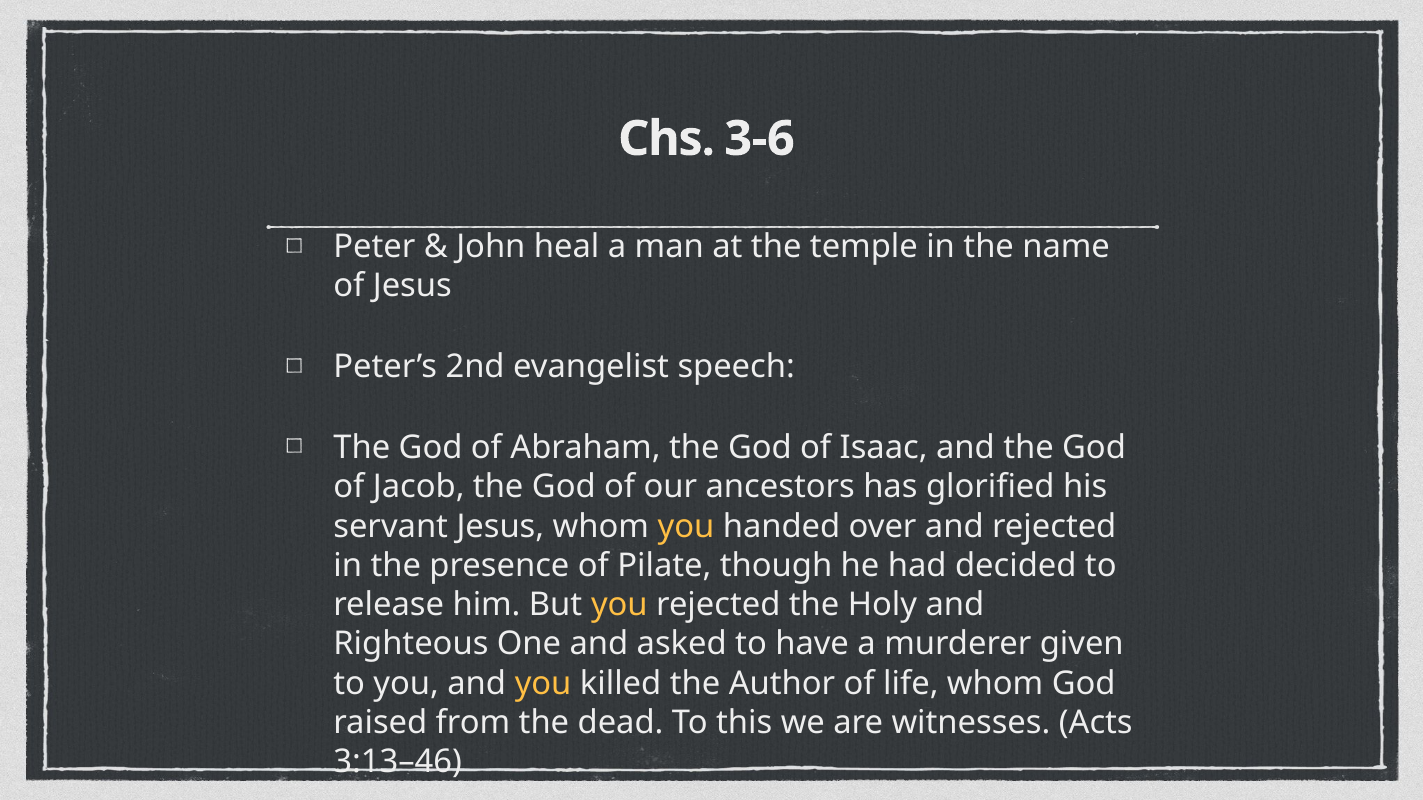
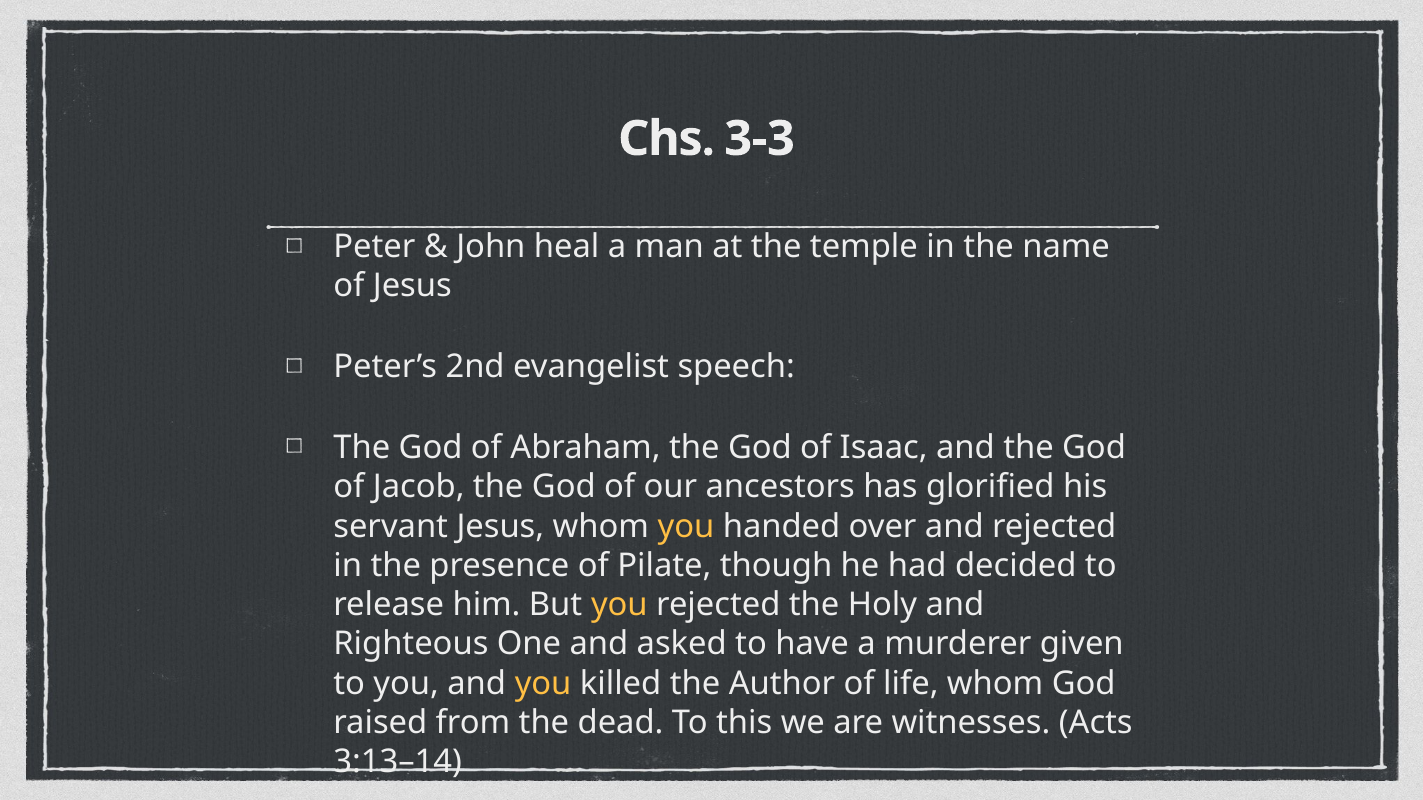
3-6: 3-6 -> 3-3 (760, 139)
3:13–46: 3:13–46 -> 3:13–14 (398, 762)
